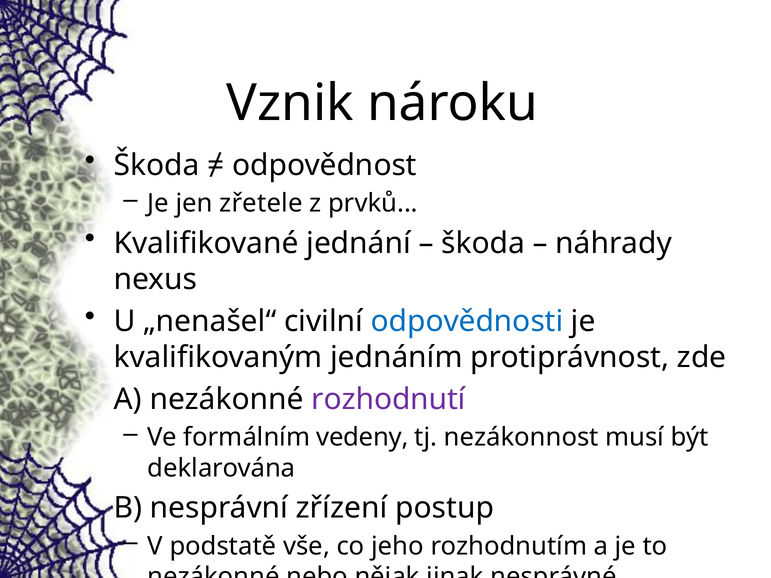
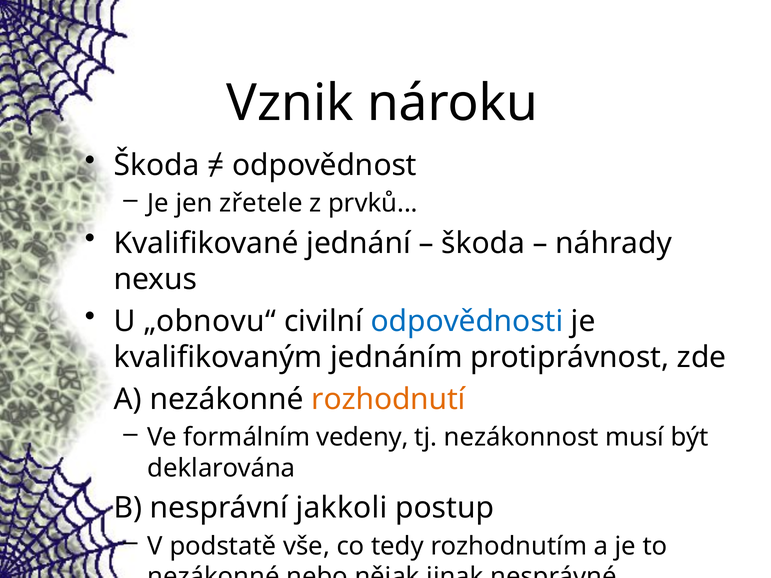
„nenašel“: „nenašel“ -> „obnovu“ (210, 321)
rozhodnutí colour: purple -> orange (389, 399)
zřízení: zřízení -> jakkoli (342, 508)
jeho: jeho -> tedy (397, 546)
